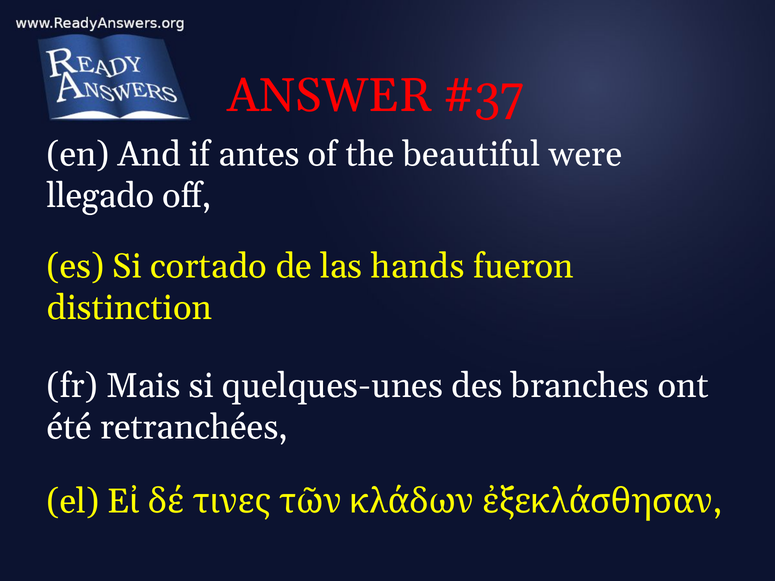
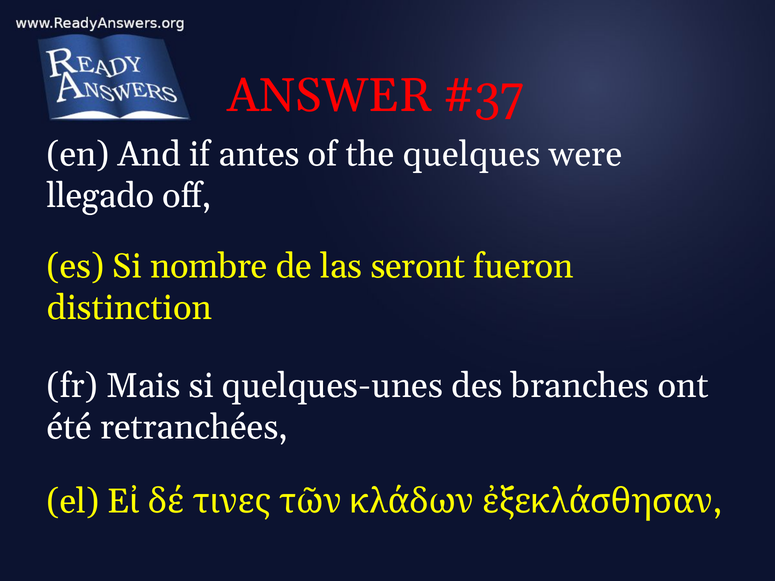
beautiful: beautiful -> quelques (472, 154)
cortado: cortado -> nombre (209, 267)
hands: hands -> seront (418, 267)
